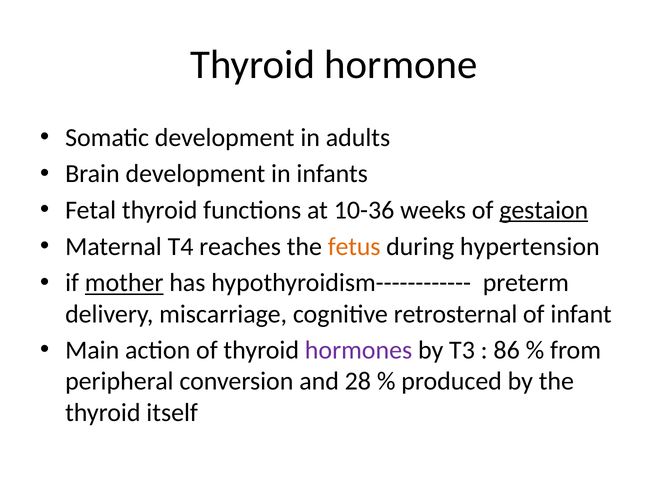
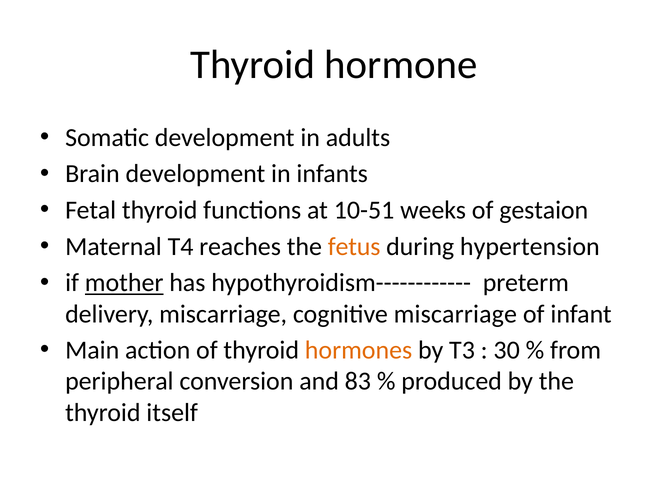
10-36: 10-36 -> 10-51 (364, 210)
gestaion underline: present -> none (544, 210)
cognitive retrosternal: retrosternal -> miscarriage (455, 314)
hormones colour: purple -> orange (359, 350)
86: 86 -> 30 (507, 350)
28: 28 -> 83 (358, 381)
